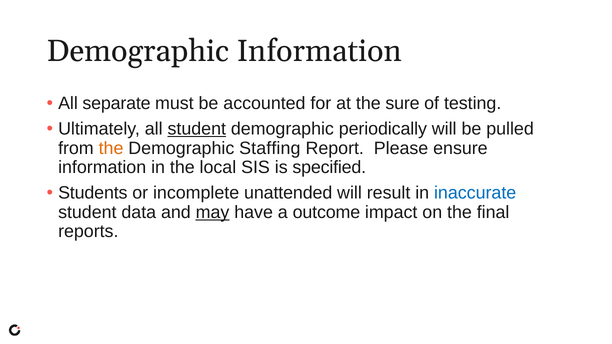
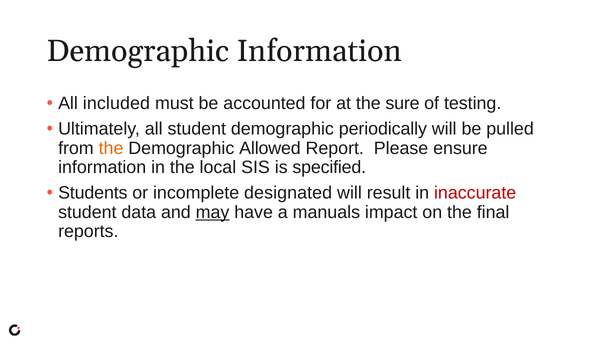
separate: separate -> included (116, 103)
student underline: present -> none (197, 129)
Staffing: Staffing -> Allowed (270, 148)
unattended: unattended -> designated (288, 193)
inaccurate colour: blue -> red (475, 193)
outcome: outcome -> manuals (326, 212)
